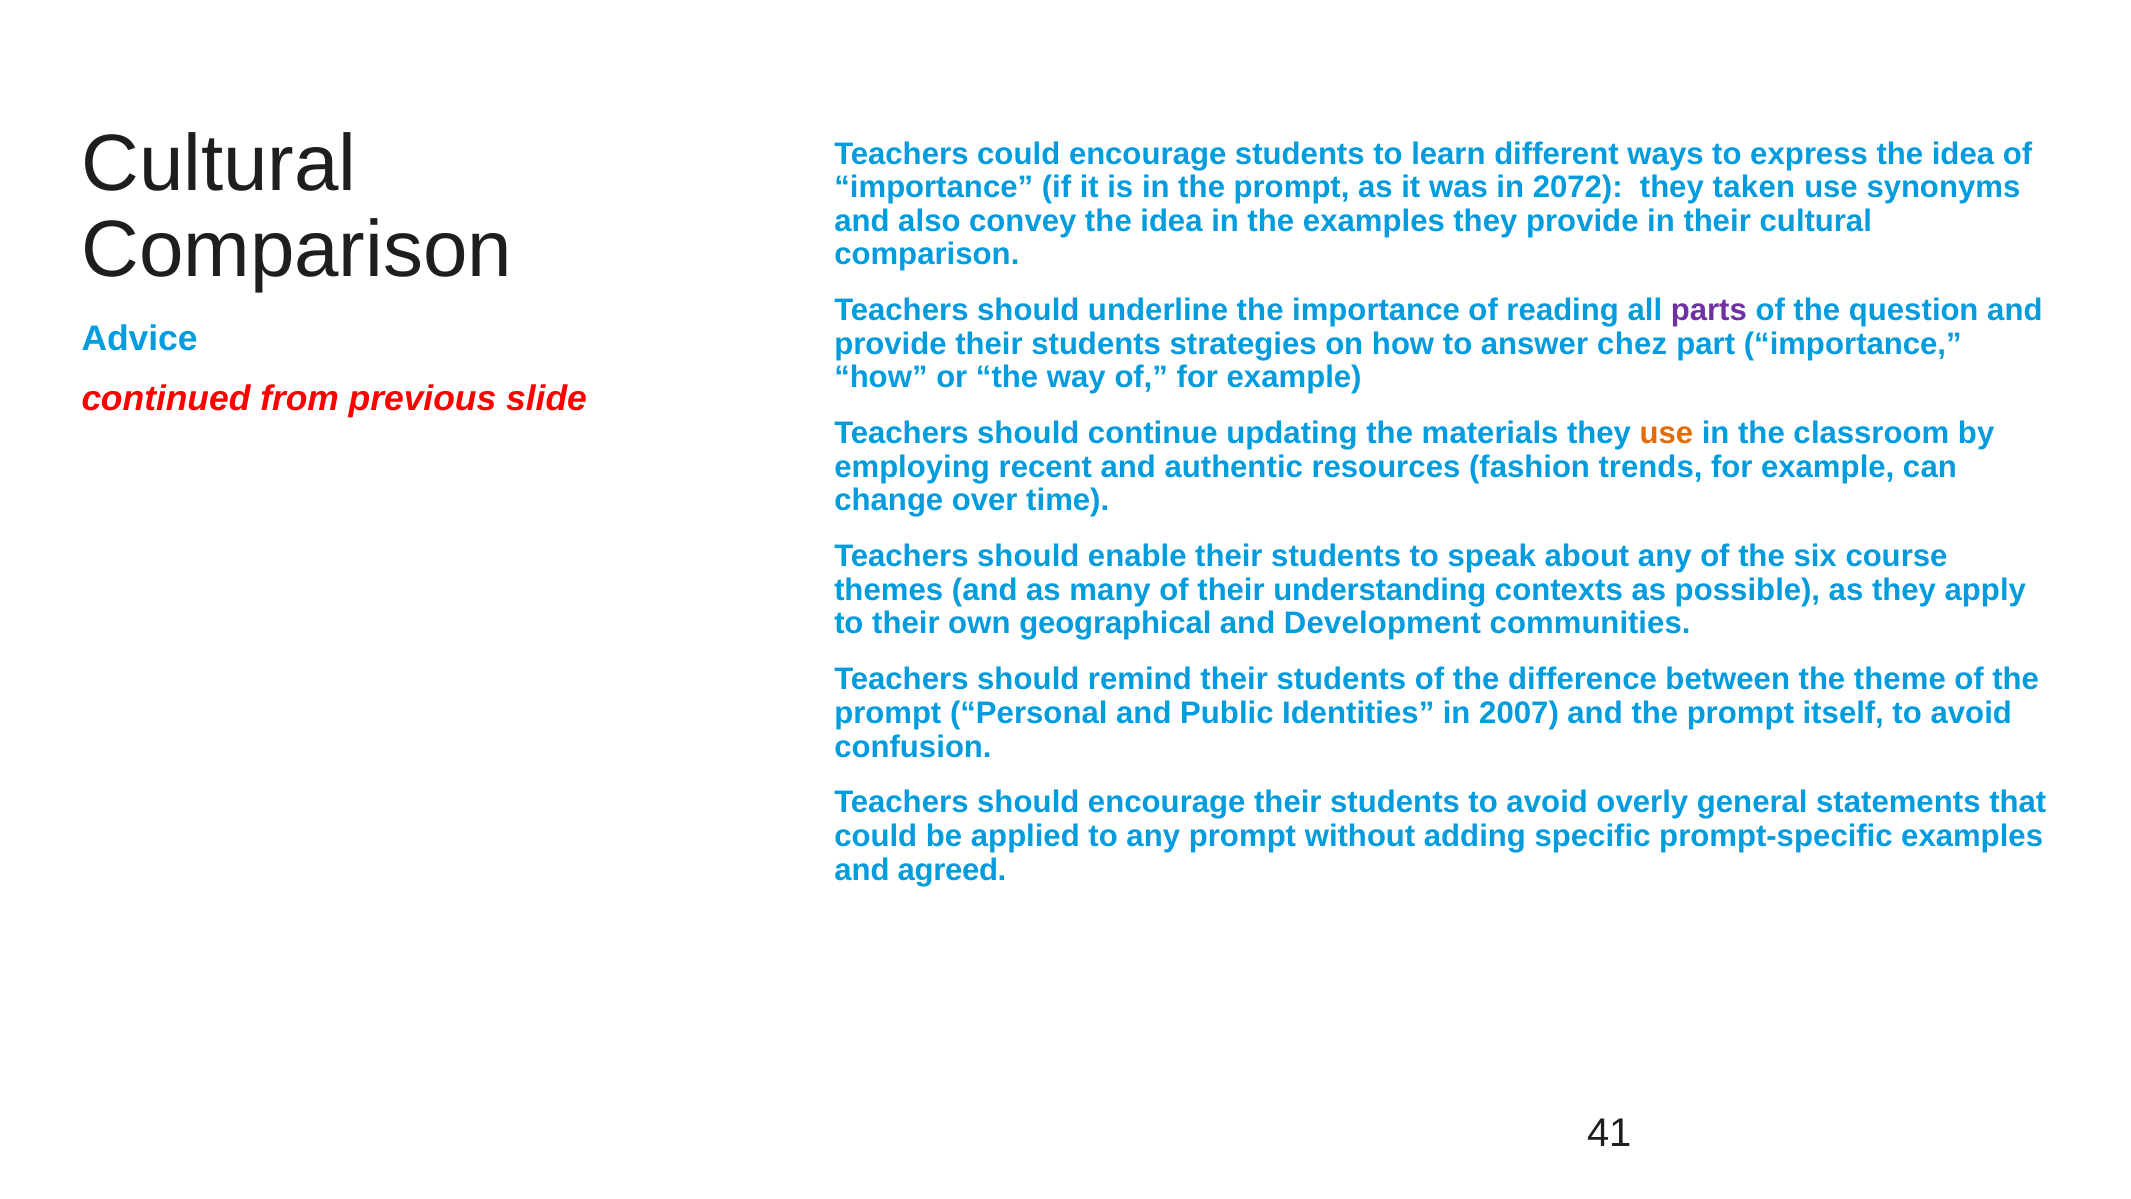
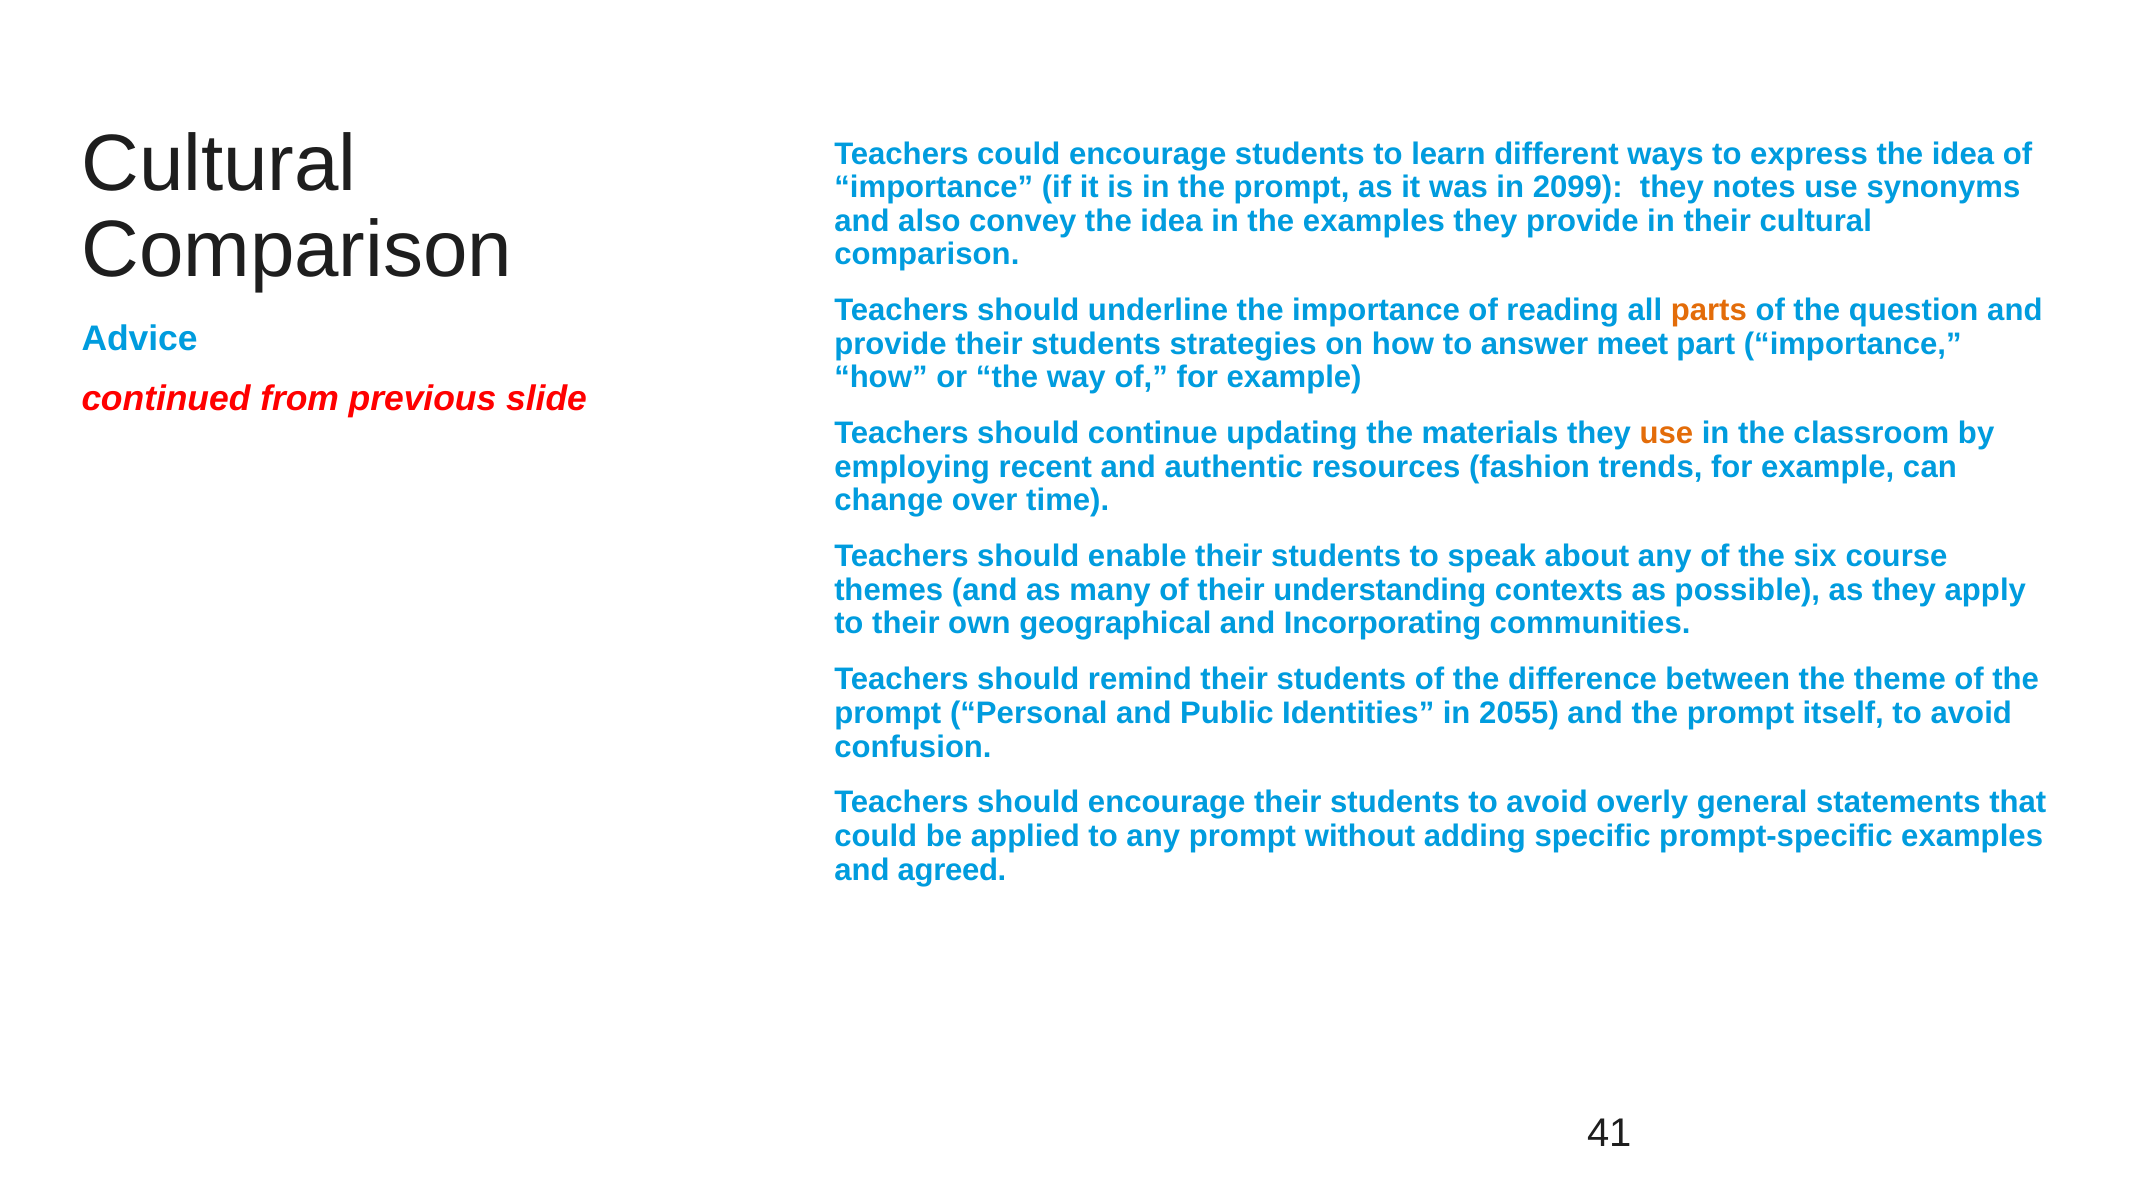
2072: 2072 -> 2099 (1578, 187)
taken: taken -> notes (1754, 187)
parts colour: purple -> orange (1709, 310)
chez: chez -> meet (1633, 344)
Development: Development -> Incorporating (1383, 624)
2007: 2007 -> 2055 (1519, 713)
